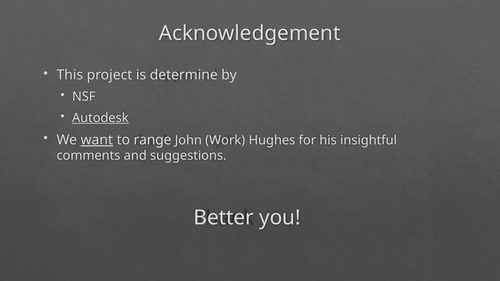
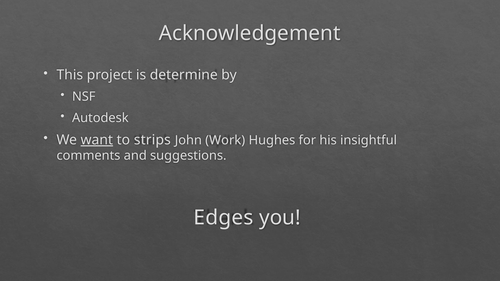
Autodesk underline: present -> none (100, 118)
range: range -> strips (152, 140)
Better: Better -> Edges (224, 218)
